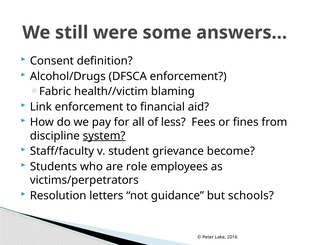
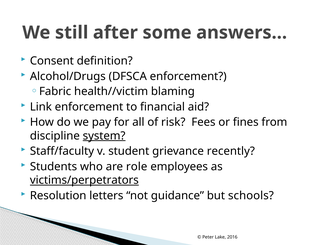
were: were -> after (115, 33)
less: less -> risk (173, 122)
become: become -> recently (231, 151)
victims/perpetrators underline: none -> present (84, 180)
